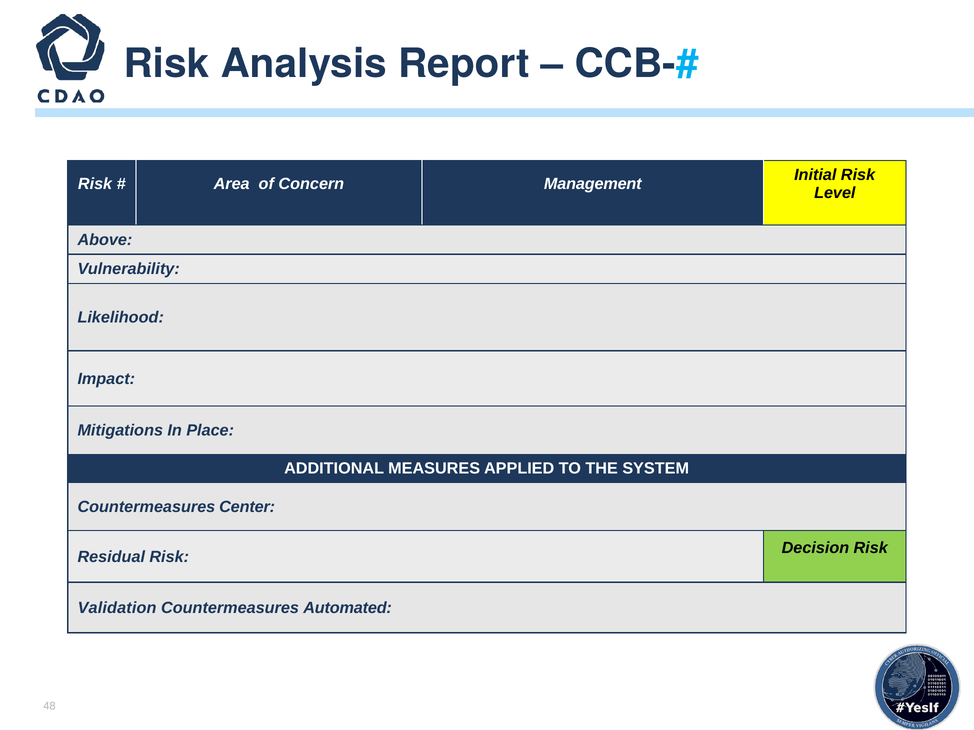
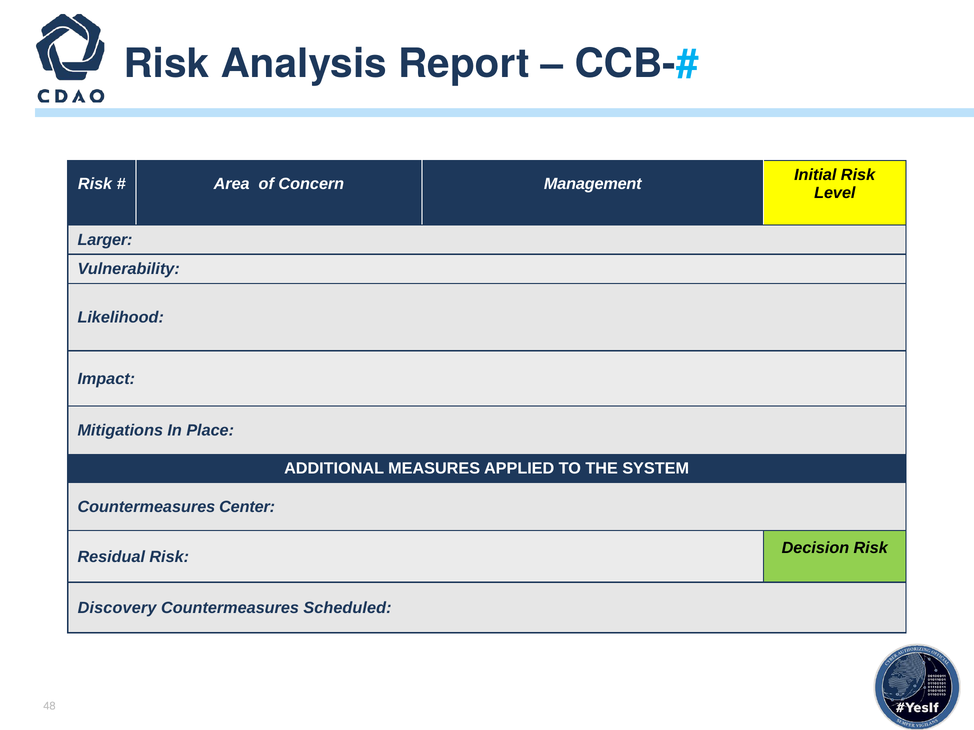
Above: Above -> Larger (105, 240)
Validation: Validation -> Discovery (117, 608)
Automated: Automated -> Scheduled (347, 608)
